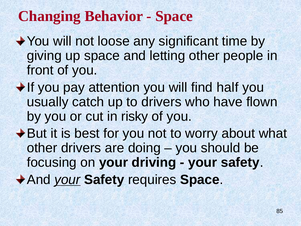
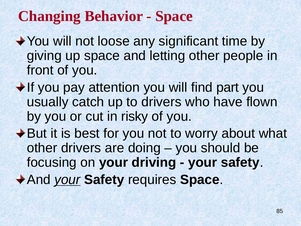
half: half -> part (228, 87)
